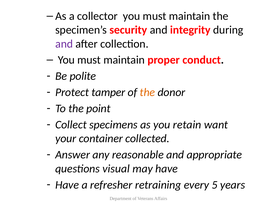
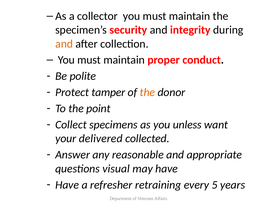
and colour: purple -> orange (64, 44)
retain: retain -> unless (187, 125)
container: container -> delivered (101, 138)
